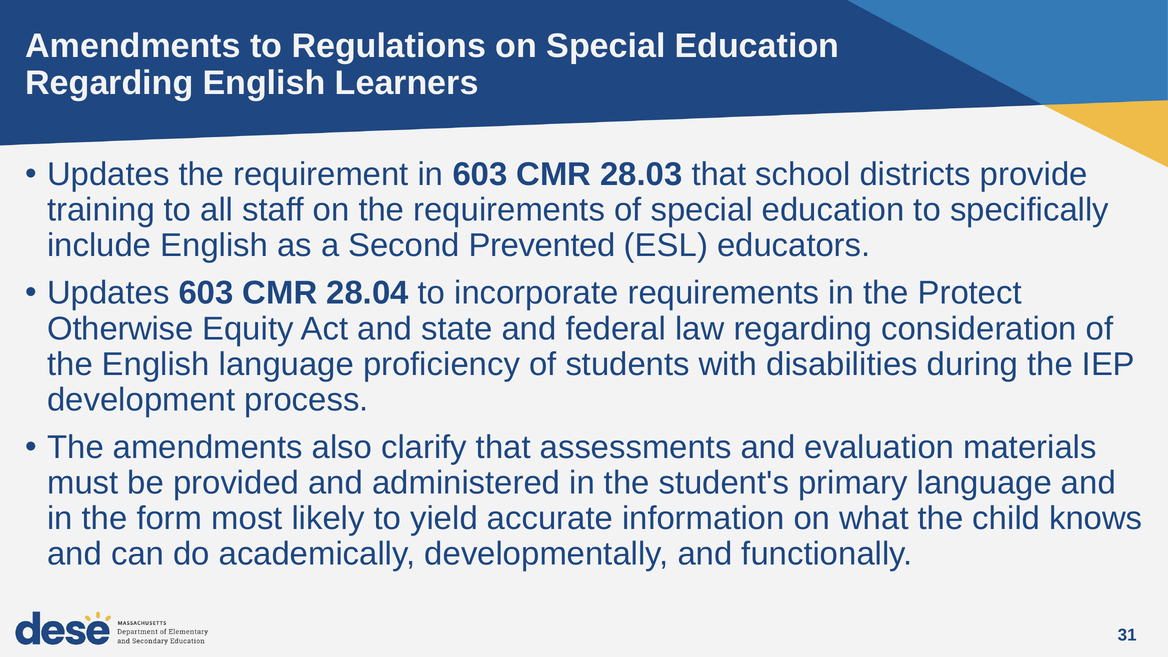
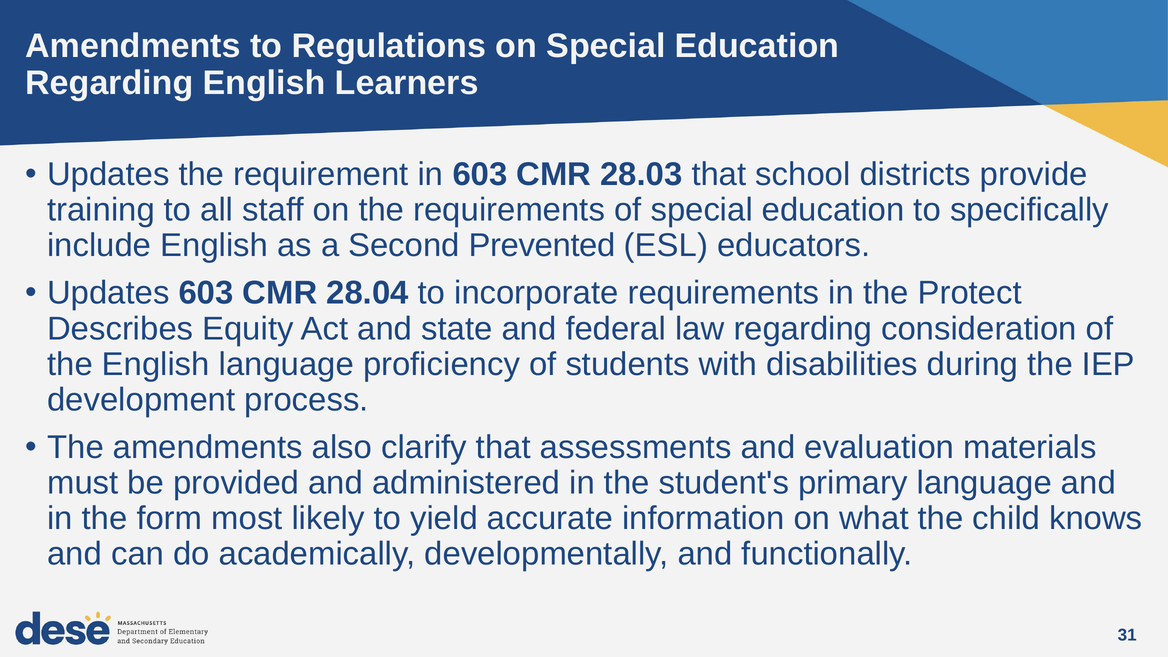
Otherwise: Otherwise -> Describes (120, 329)
